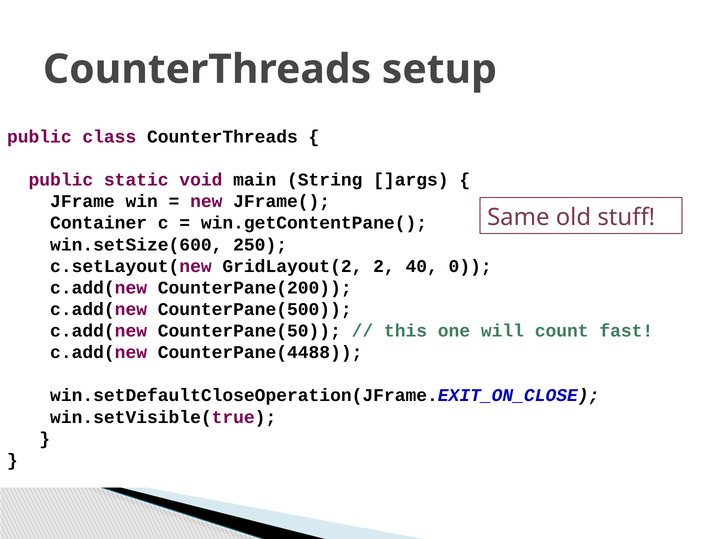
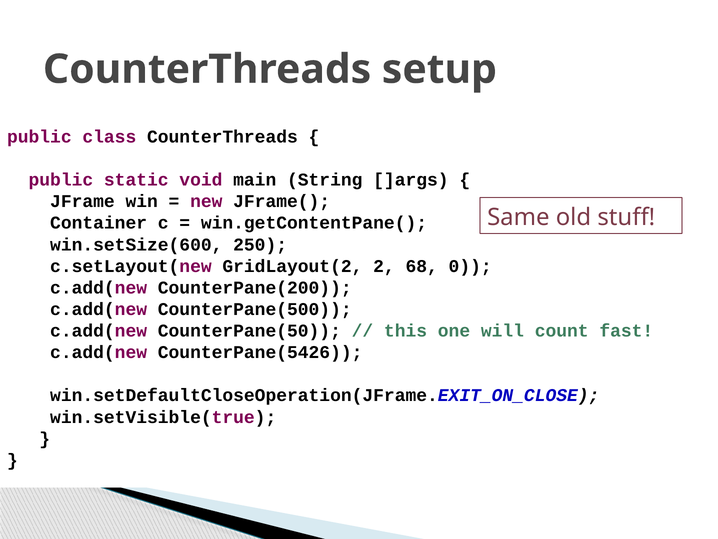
40: 40 -> 68 (422, 266)
CounterPane(4488: CounterPane(4488 -> CounterPane(5426 (260, 352)
